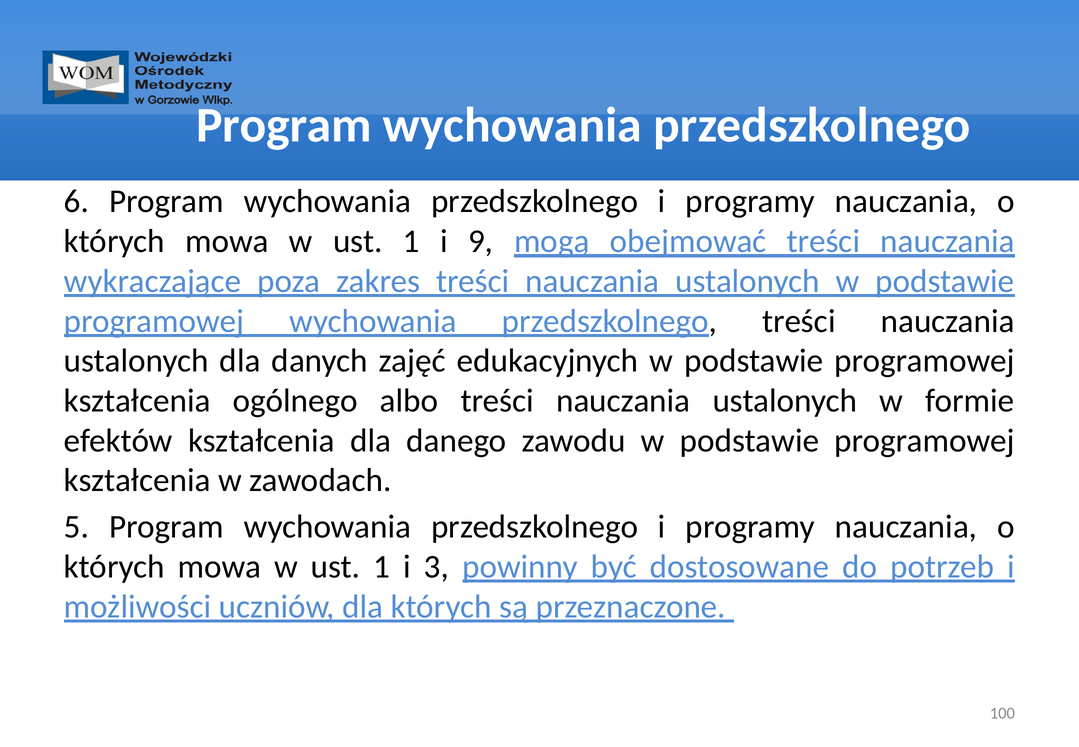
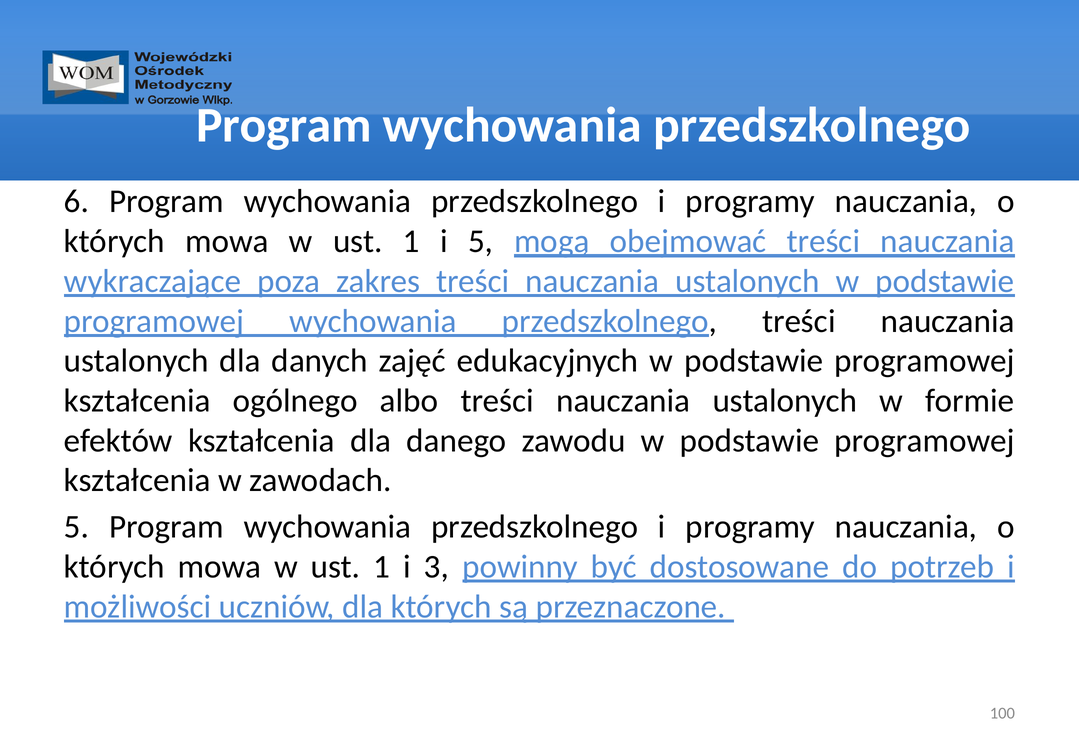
i 9: 9 -> 5 (481, 241)
